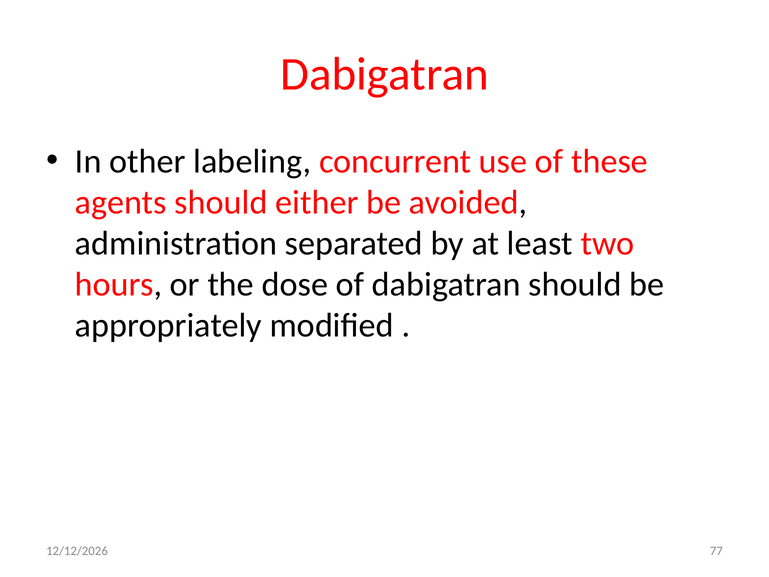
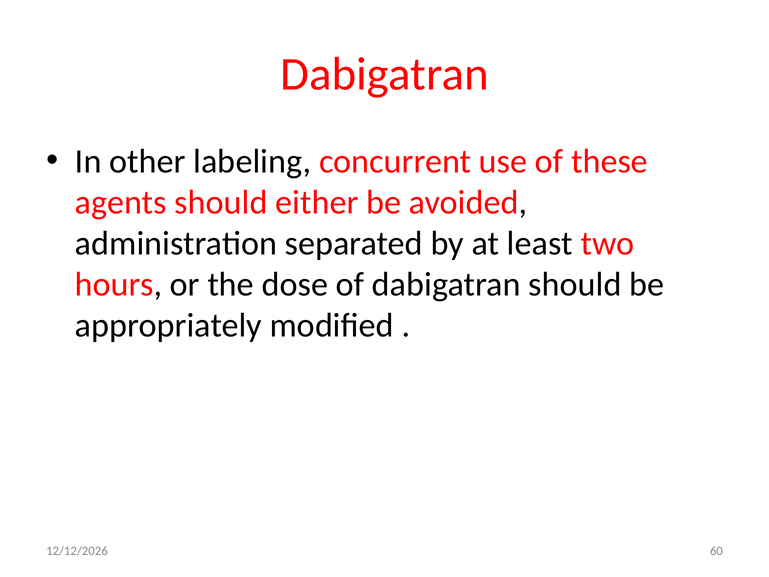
77: 77 -> 60 (716, 551)
